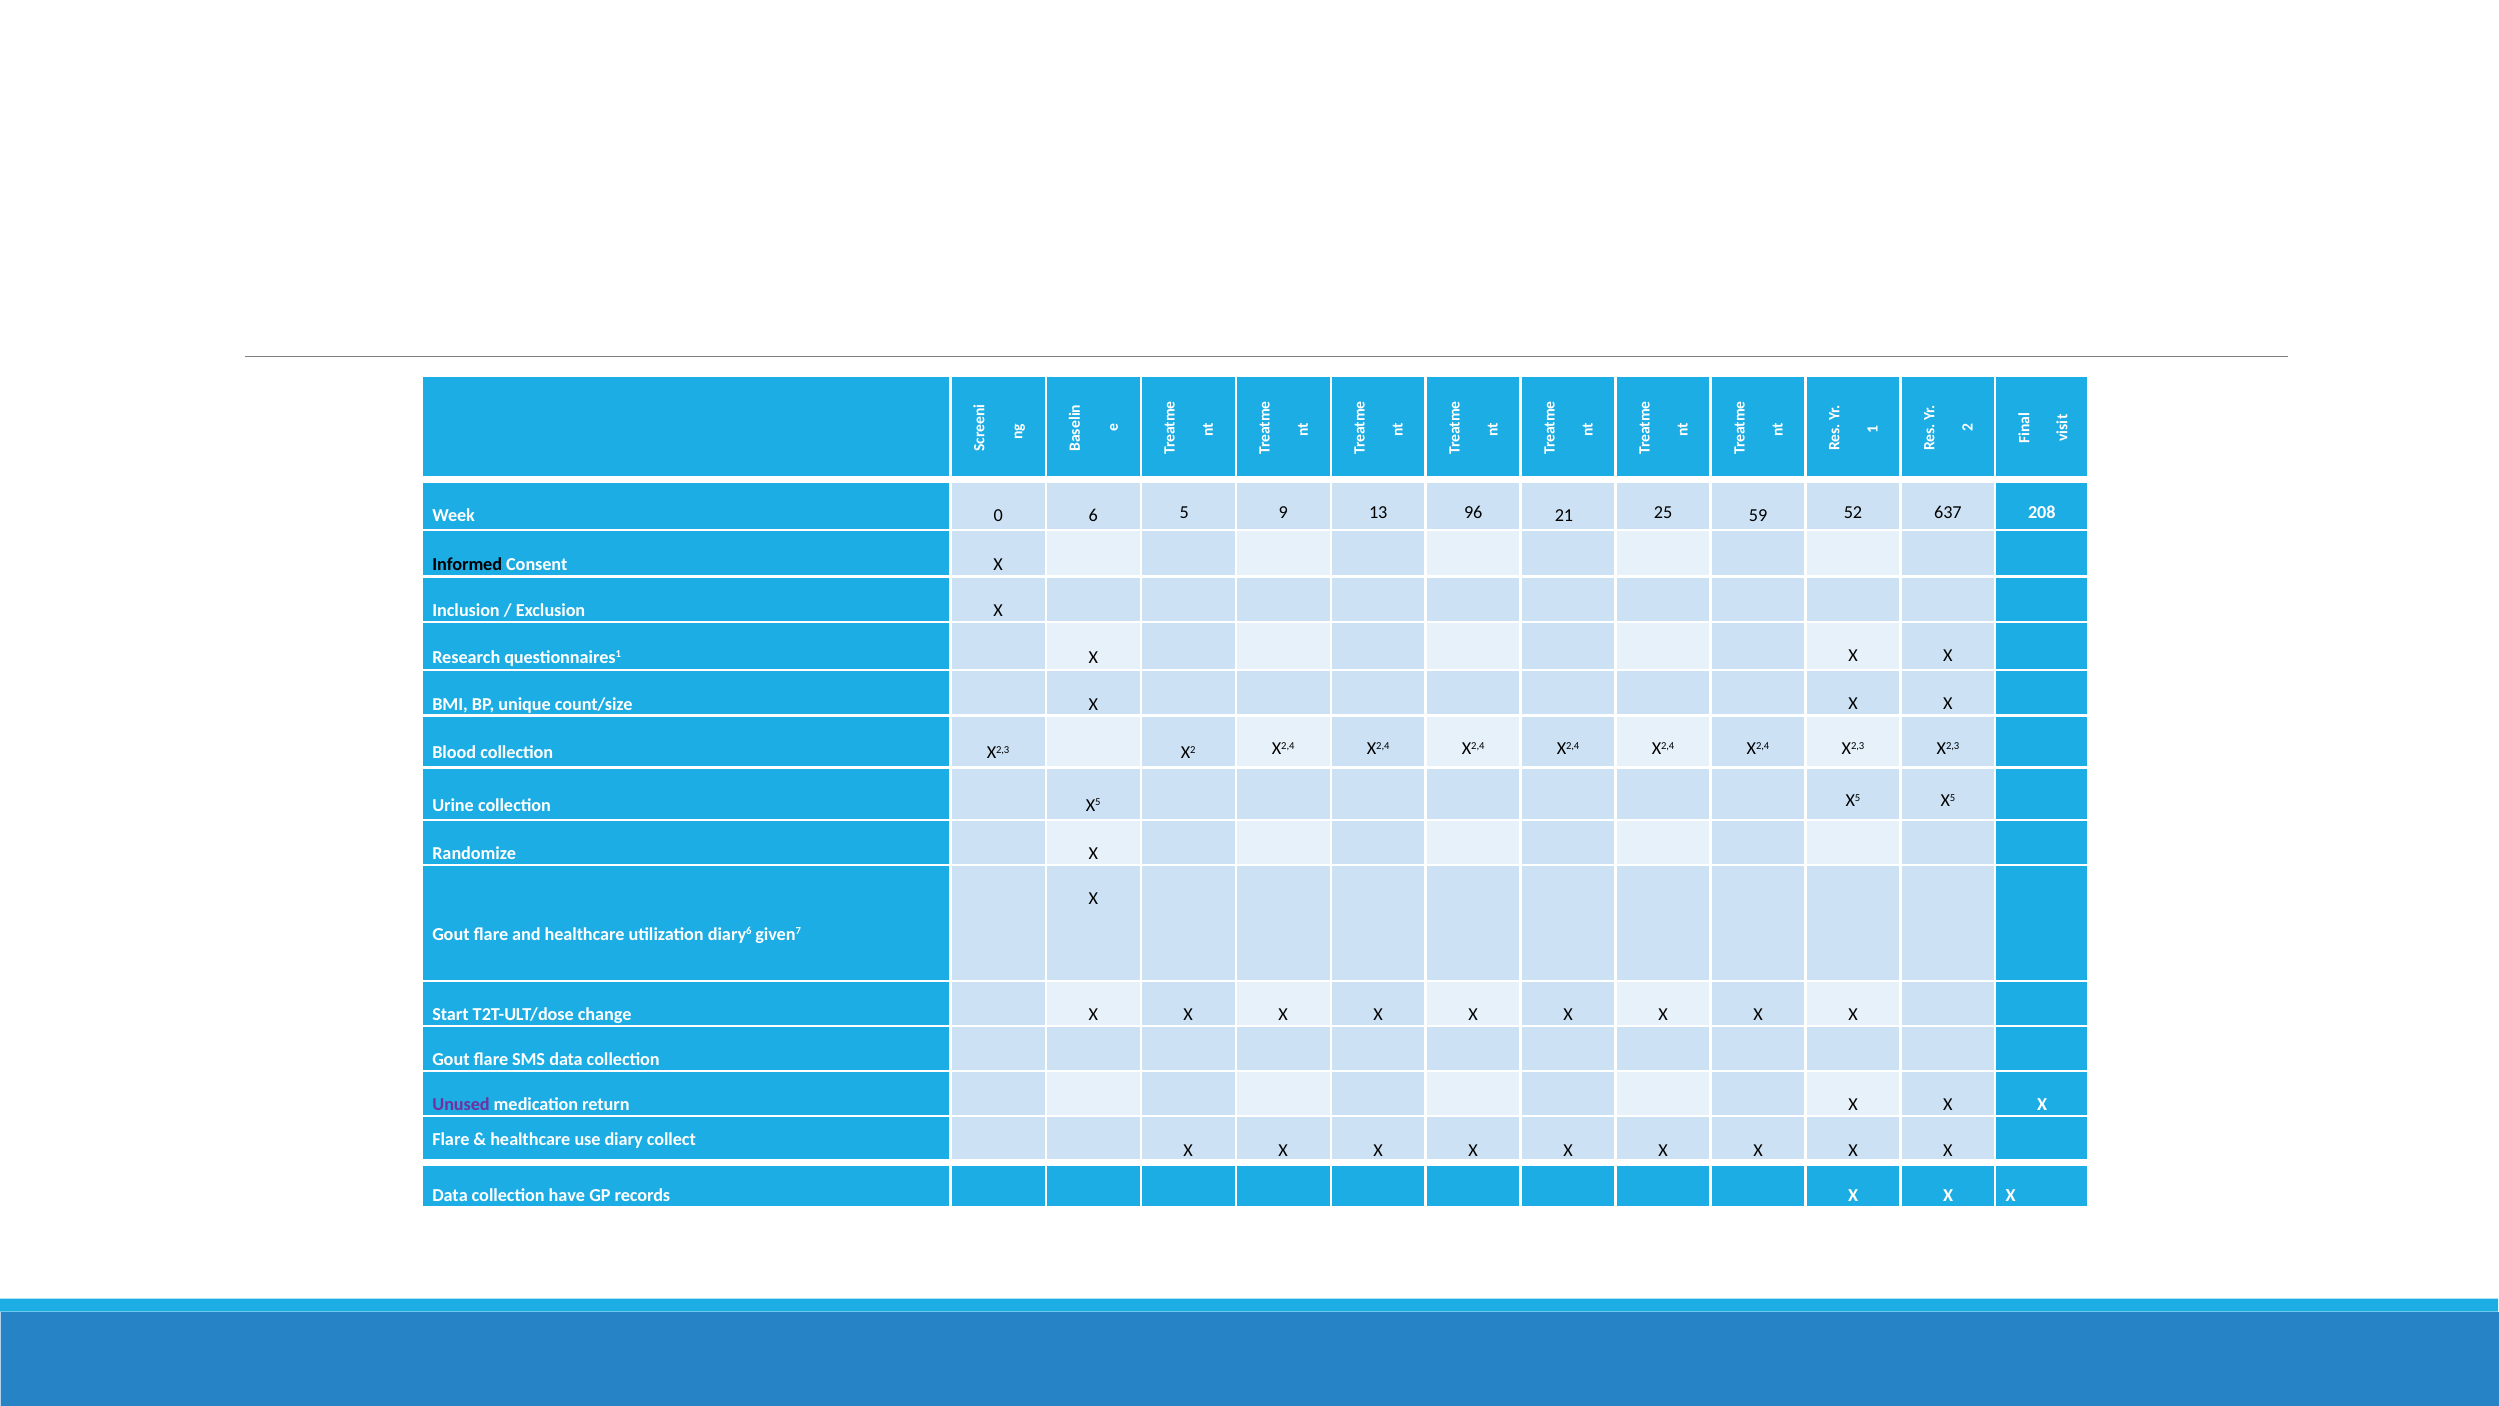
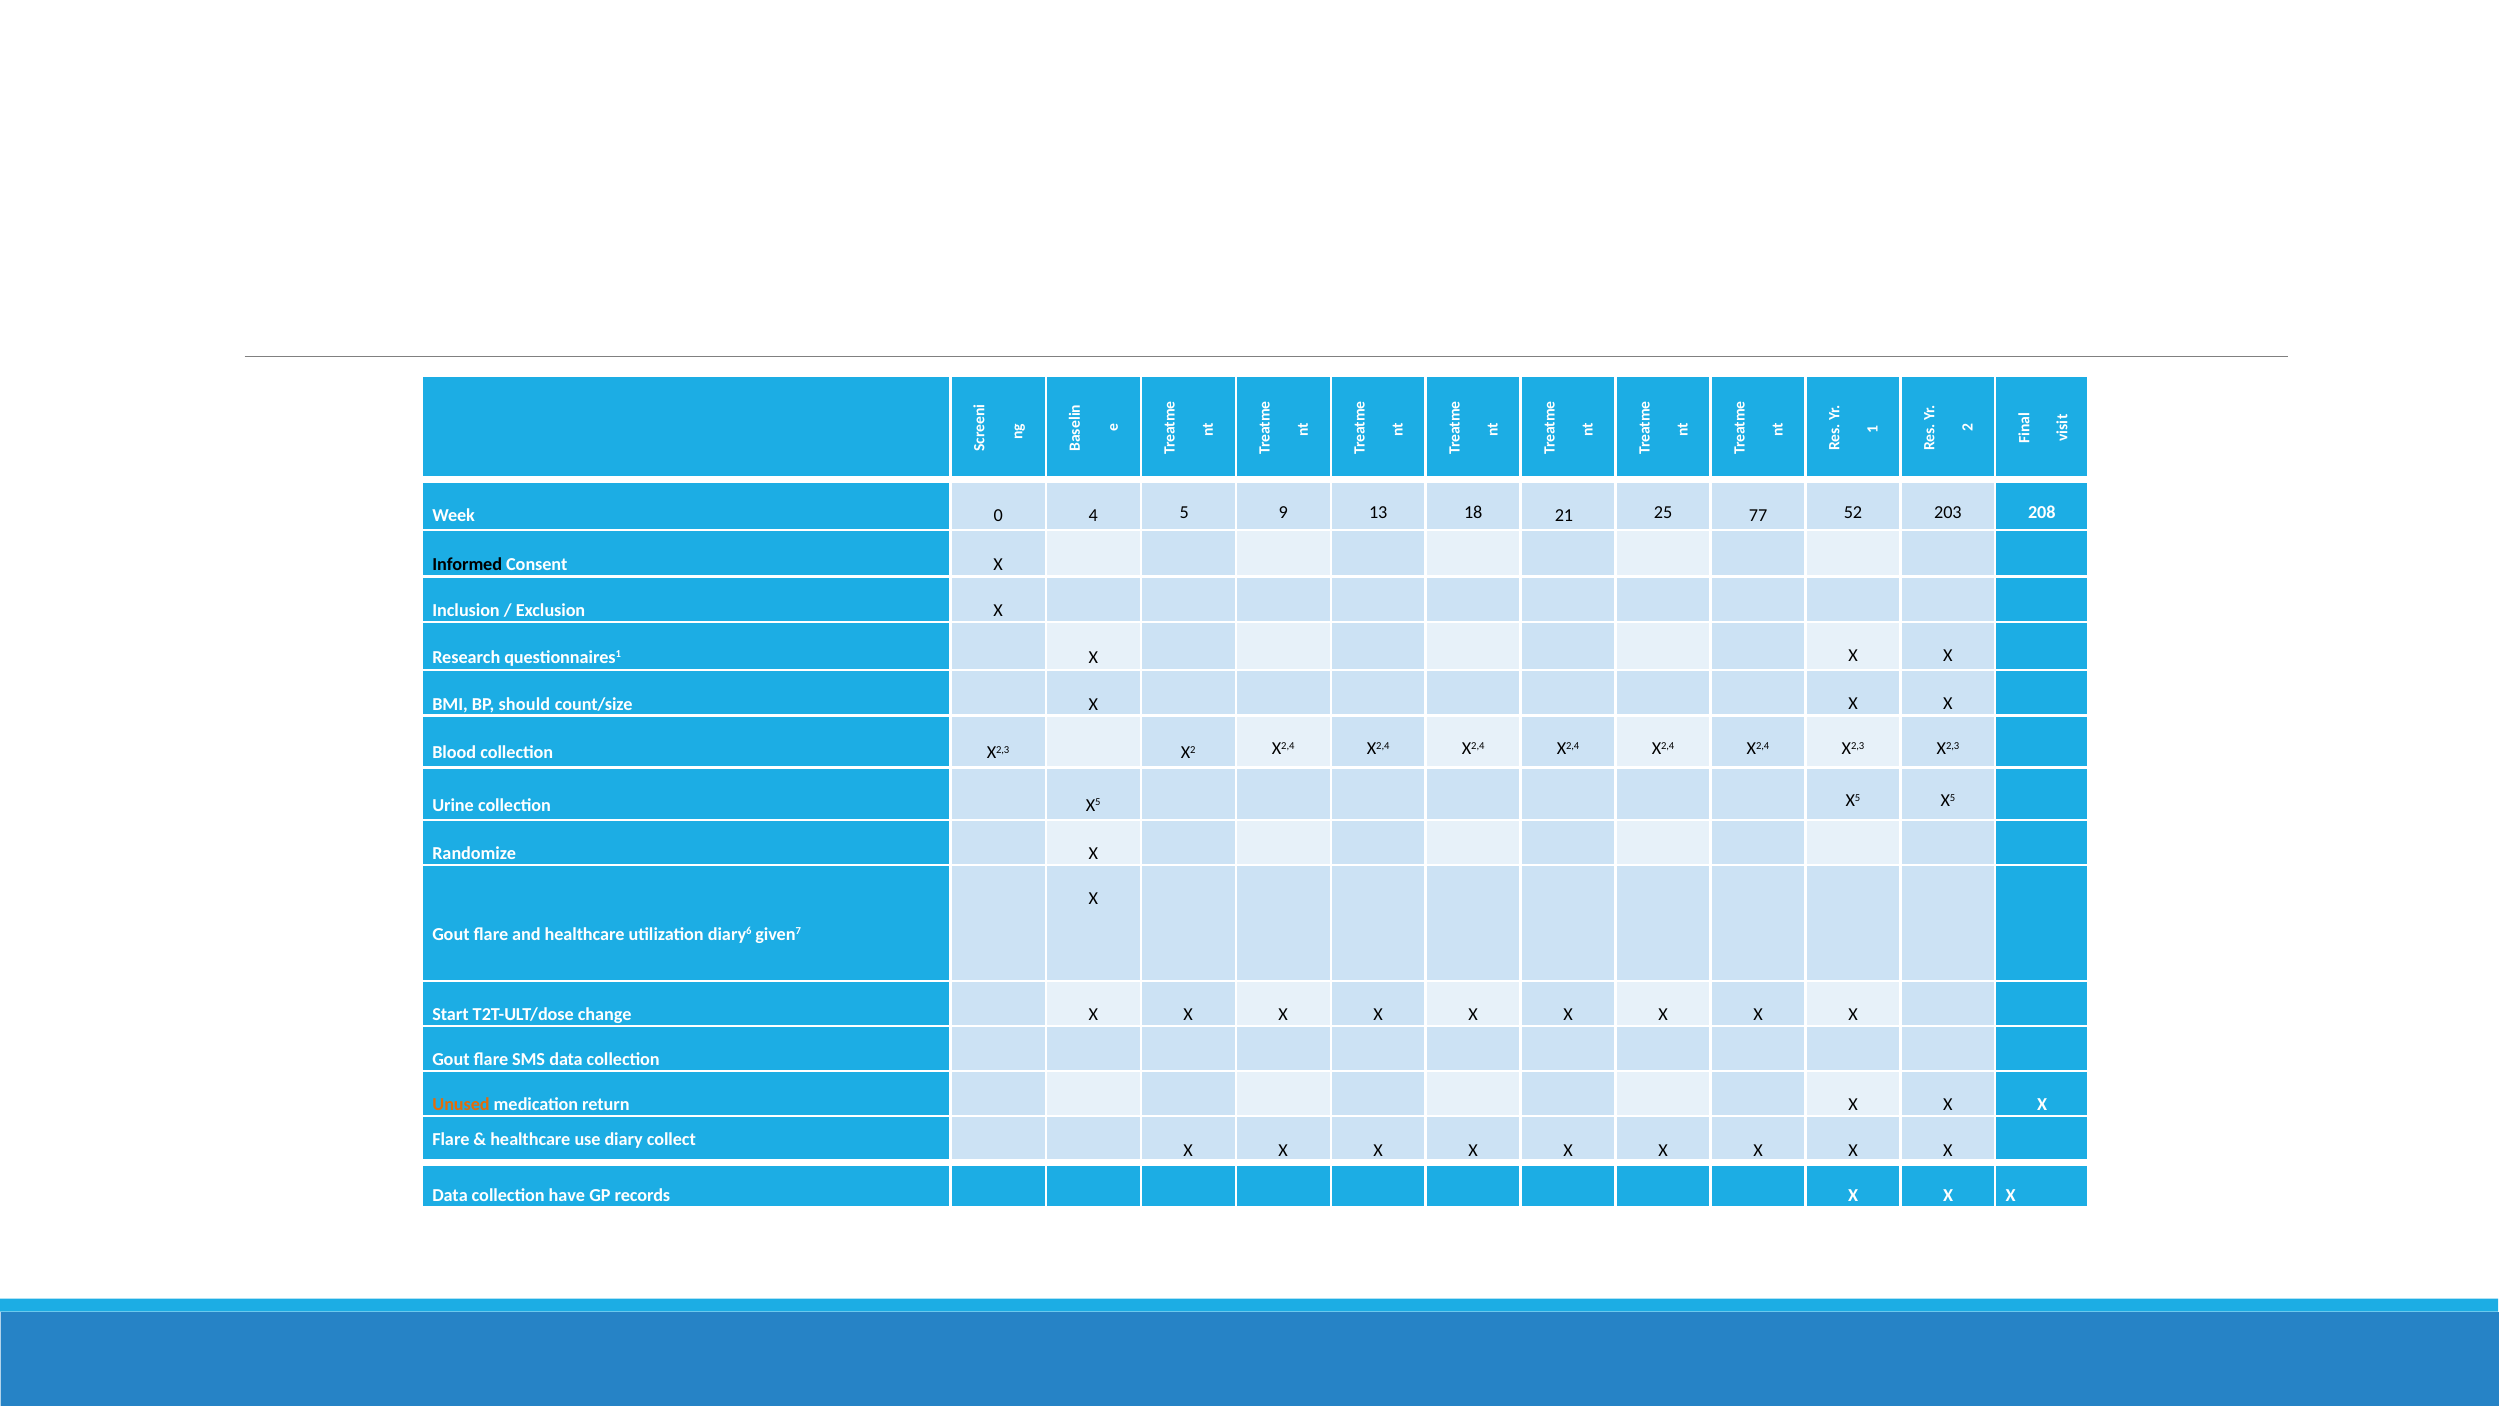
6: 6 -> 4 (1093, 516)
96: 96 -> 18 (1473, 513)
59: 59 -> 77 (1758, 516)
637: 637 -> 203 (1948, 513)
unique: unique -> should (524, 704)
Unused colour: purple -> orange (461, 1105)
